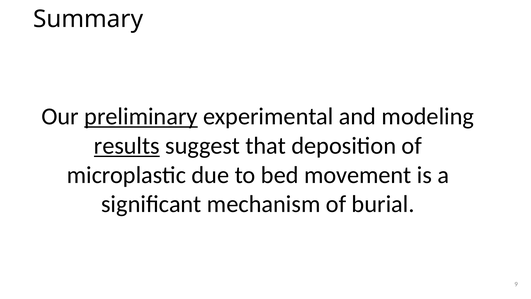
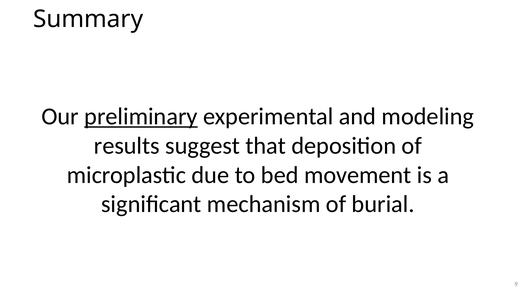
results underline: present -> none (127, 146)
